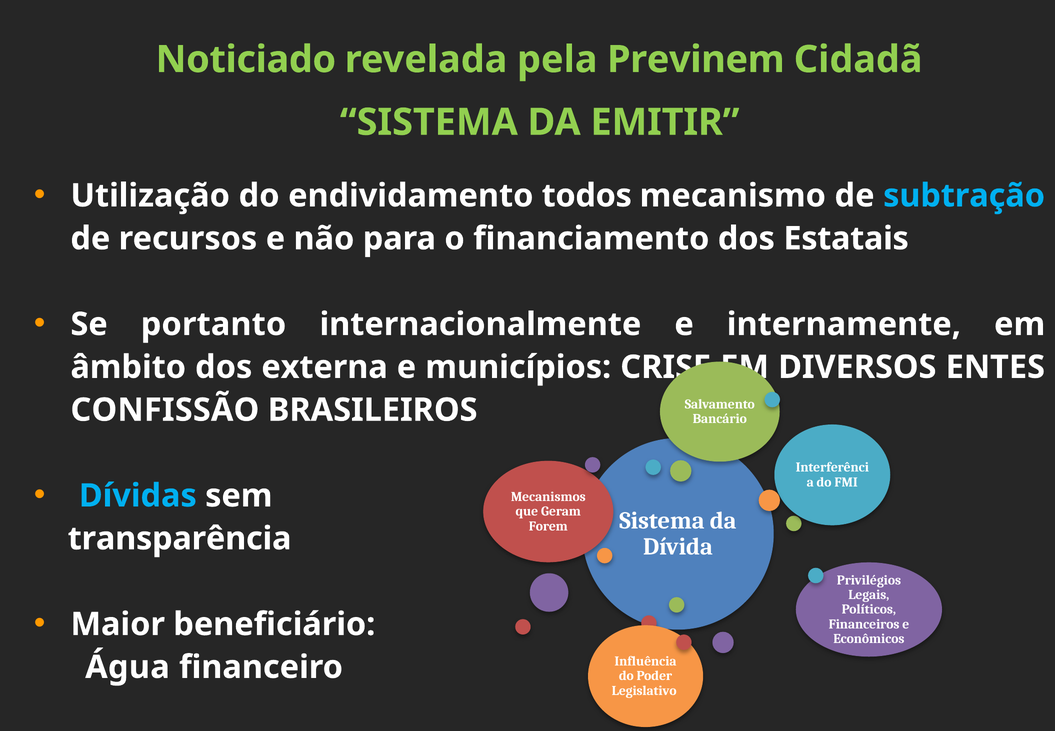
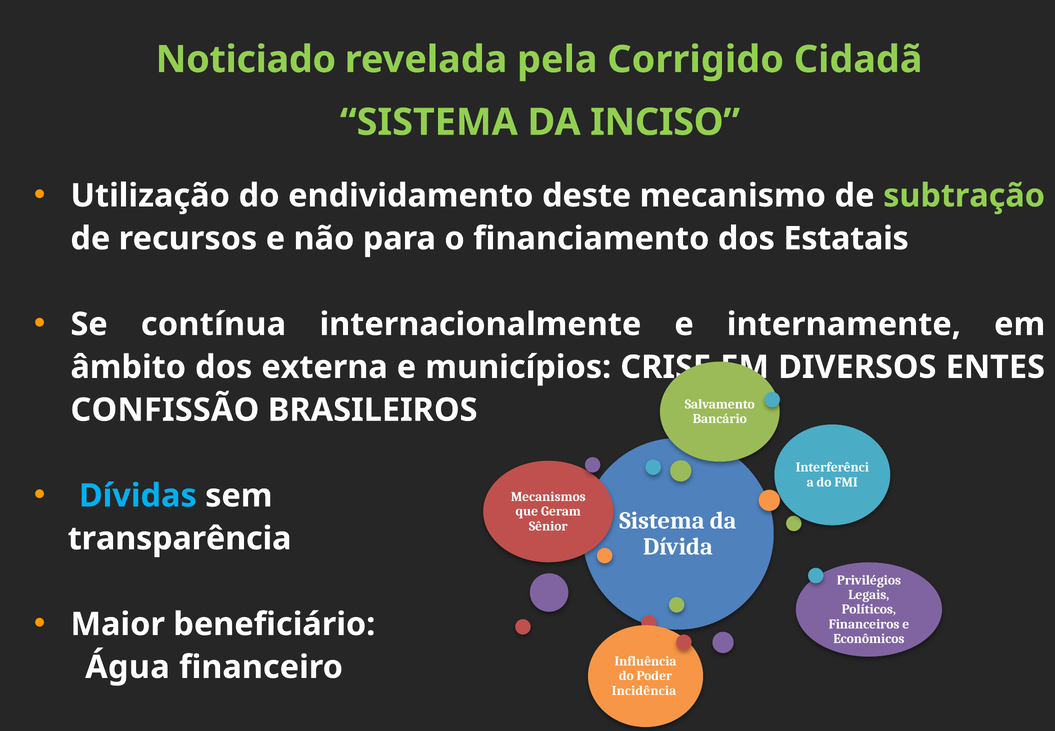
Previnem: Previnem -> Corrigido (696, 60)
EMITIR: EMITIR -> INCISO (665, 122)
todos: todos -> deste (587, 196)
subtração colour: light blue -> light green (964, 196)
portanto: portanto -> contínua (213, 324)
Forem: Forem -> Sênior (548, 526)
Legislativo: Legislativo -> Incidência (644, 690)
